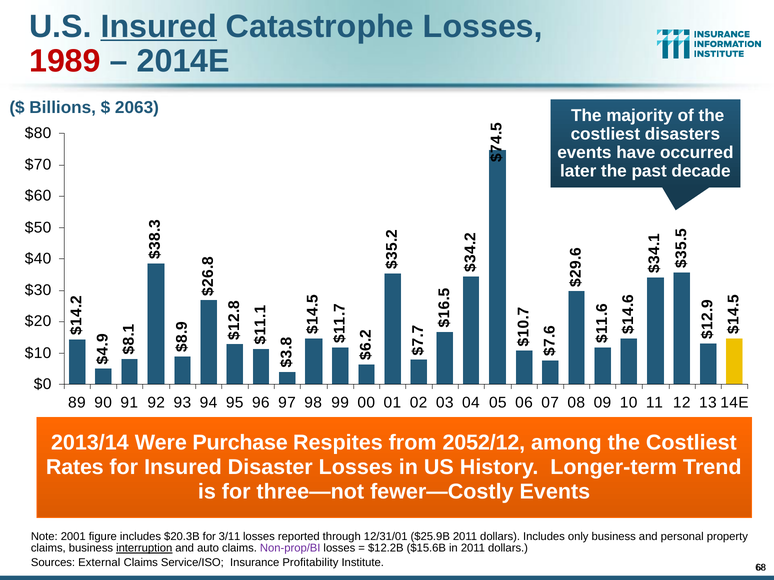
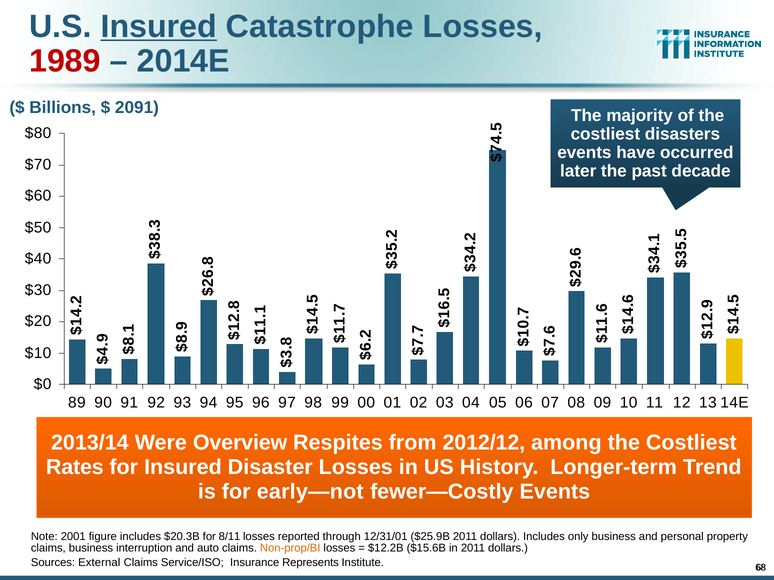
2063: 2063 -> 2091 (137, 108)
Purchase: Purchase -> Overview (240, 443)
2052/12: 2052/12 -> 2012/12 (484, 443)
three—not: three—not -> early—not (310, 492)
3/11: 3/11 -> 8/11 (230, 537)
interruption underline: present -> none (144, 549)
Non-prop/BI colour: purple -> orange (290, 549)
Profitability: Profitability -> Represents (311, 563)
